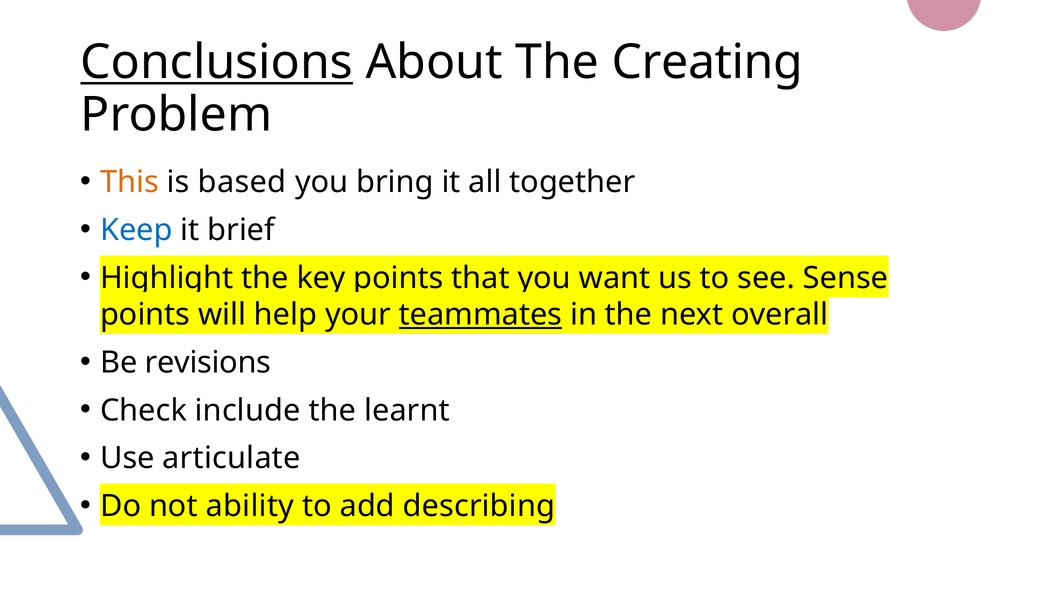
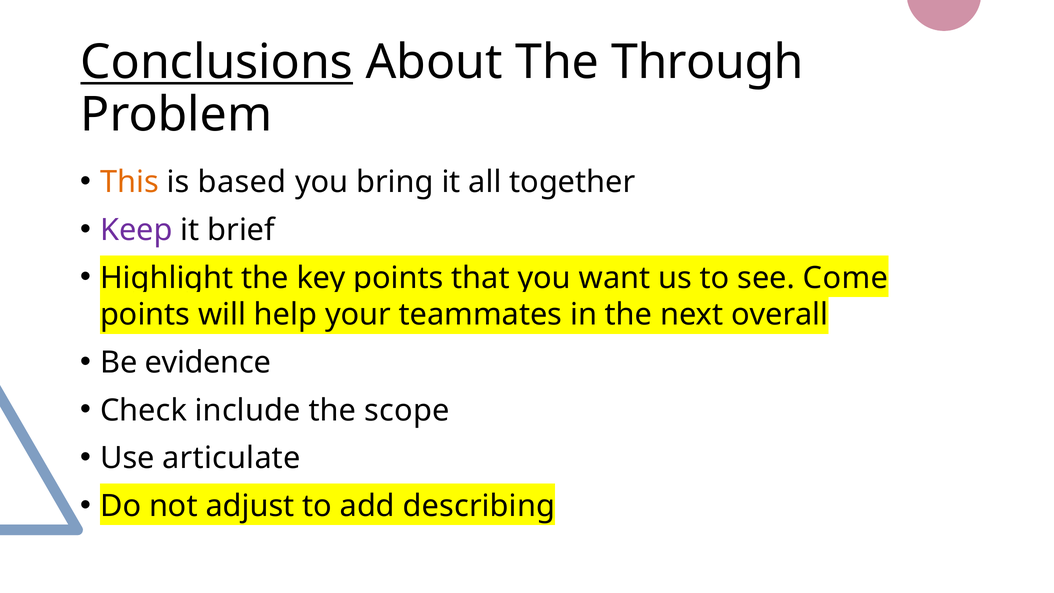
Creating: Creating -> Through (707, 62)
Keep colour: blue -> purple (136, 230)
Sense: Sense -> Come (846, 278)
teammates underline: present -> none (480, 315)
revisions: revisions -> evidence (208, 363)
learnt: learnt -> scope (407, 410)
ability: ability -> adjust (250, 506)
